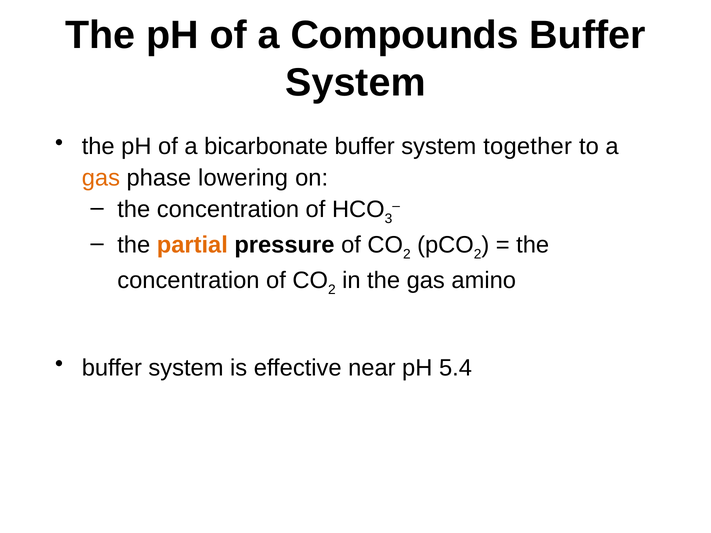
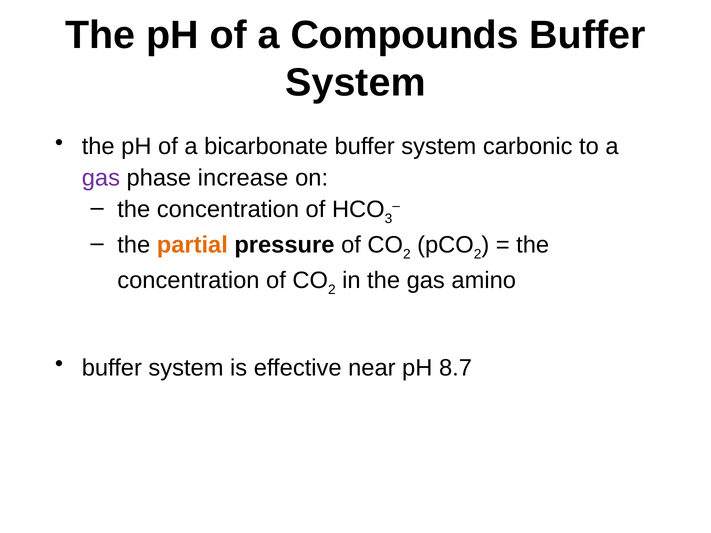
together: together -> carbonic (528, 147)
gas colour: orange -> purple (101, 178)
lowering: lowering -> increase (243, 178)
5.4: 5.4 -> 8.7 (455, 368)
